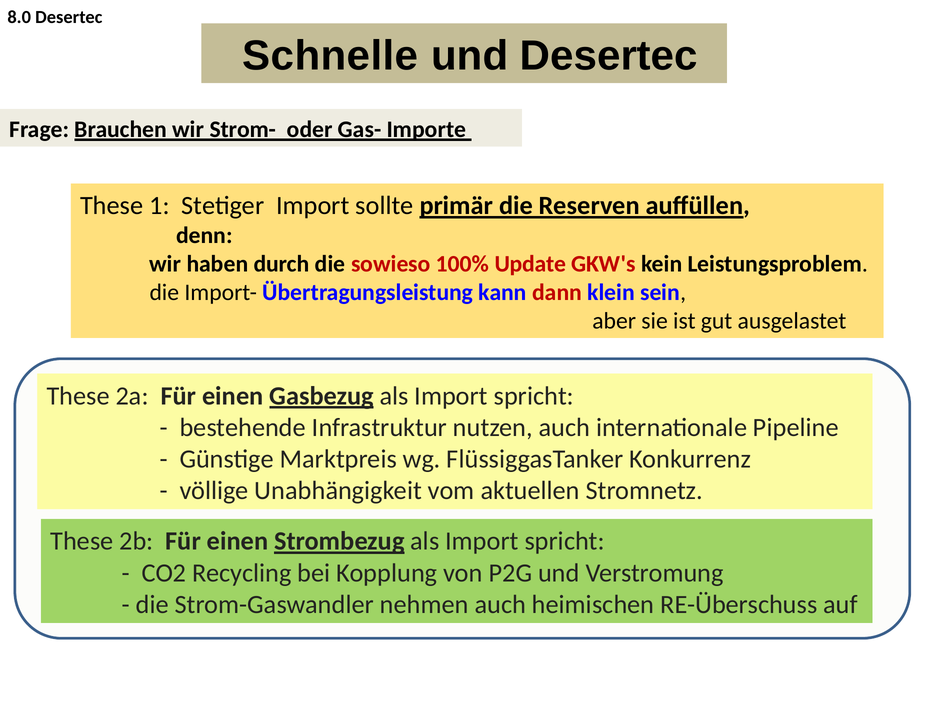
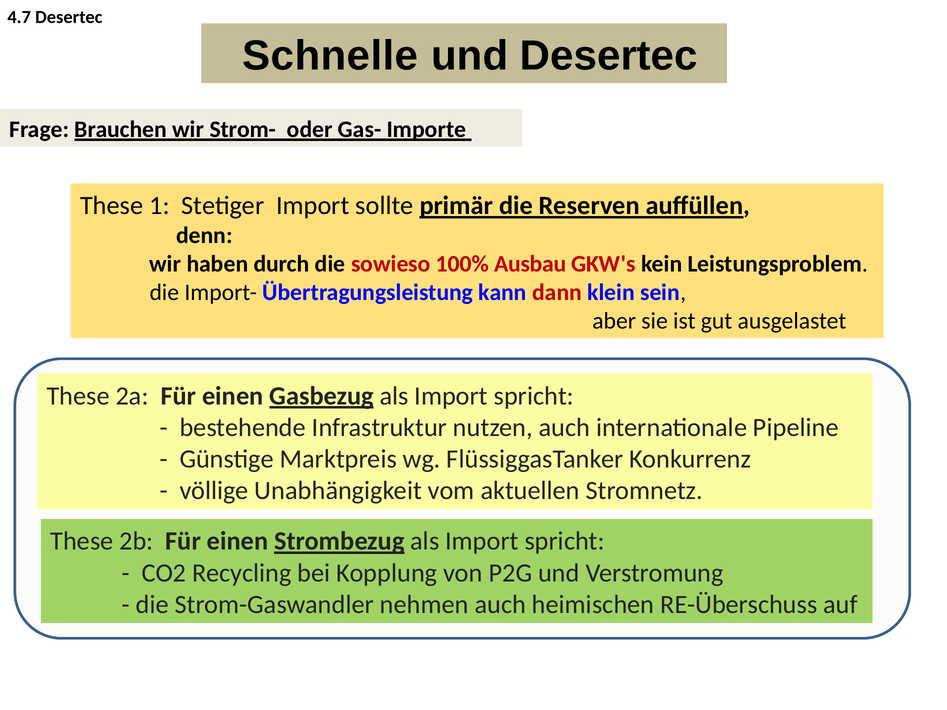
8.0: 8.0 -> 4.7 (19, 17)
Update: Update -> Ausbau (530, 264)
